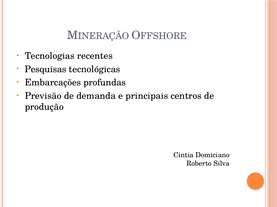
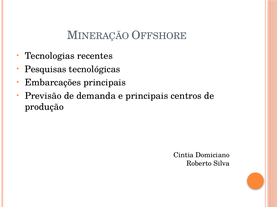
Embarcações profundas: profundas -> principais (105, 83)
